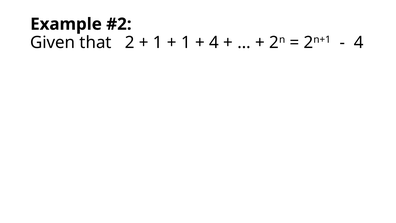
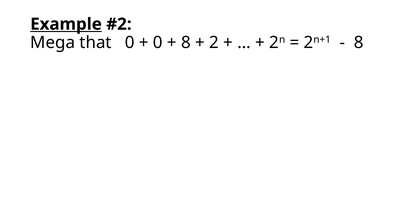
Example underline: none -> present (66, 24)
Given: Given -> Mega (53, 42)
that 2: 2 -> 0 (130, 42)
1: 1 -> 0 (158, 42)
1: 1 -> 8 (186, 42)
4: 4 -> 2 (214, 42)
4: 4 -> 8 (359, 42)
